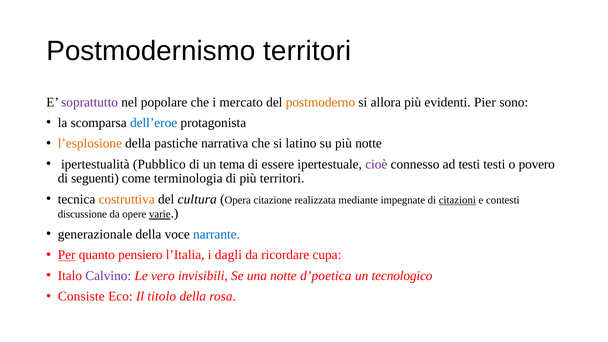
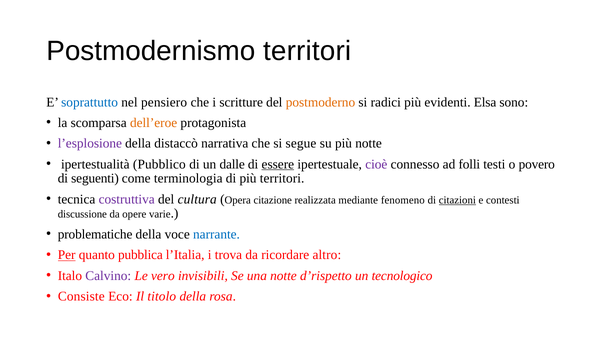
soprattutto colour: purple -> blue (90, 102)
popolare: popolare -> pensiero (164, 102)
mercato: mercato -> scritture (241, 102)
allora: allora -> radici (386, 102)
Pier: Pier -> Elsa (485, 102)
dell’eroe colour: blue -> orange (154, 123)
l’esplosione colour: orange -> purple (90, 143)
pastiche: pastiche -> distaccò (176, 143)
latino: latino -> segue (301, 143)
tema: tema -> dalle (232, 164)
essere underline: none -> present (278, 164)
ad testi: testi -> folli (469, 164)
costruttiva colour: orange -> purple (127, 199)
impegnate: impegnate -> fenomeno (403, 200)
varie underline: present -> none (160, 214)
generazionale: generazionale -> problematiche (95, 234)
pensiero: pensiero -> pubblica (140, 255)
dagli: dagli -> trova (228, 255)
cupa: cupa -> altro (327, 255)
d’poetica: d’poetica -> d’rispetto (326, 276)
